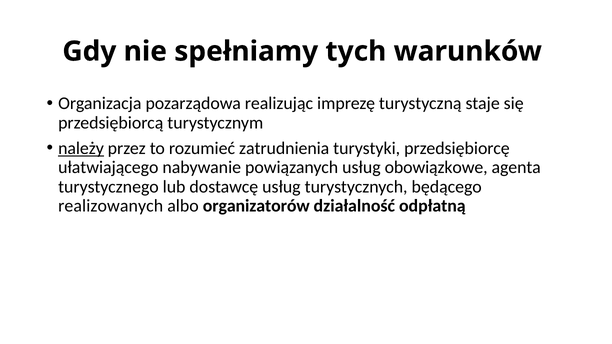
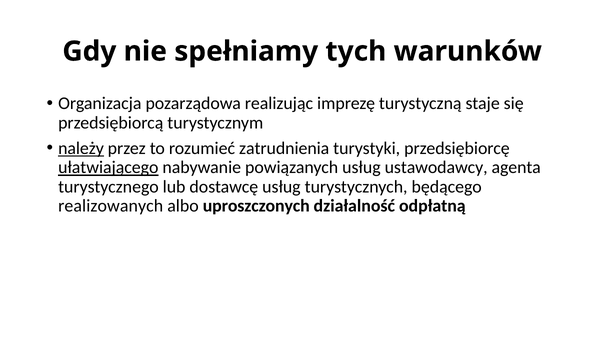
ułatwiającego underline: none -> present (108, 168)
obowiązkowe: obowiązkowe -> ustawodawcy (436, 168)
organizatorów: organizatorów -> uproszczonych (256, 206)
